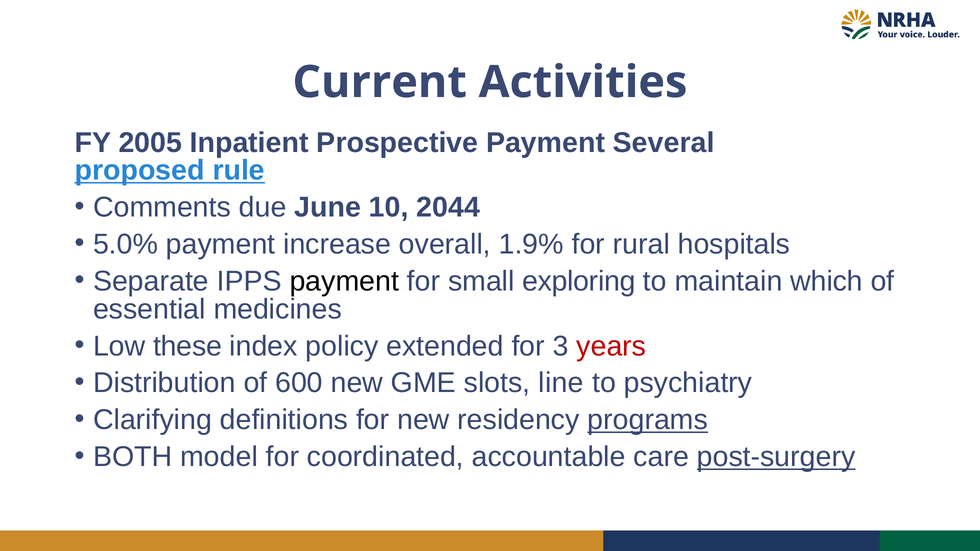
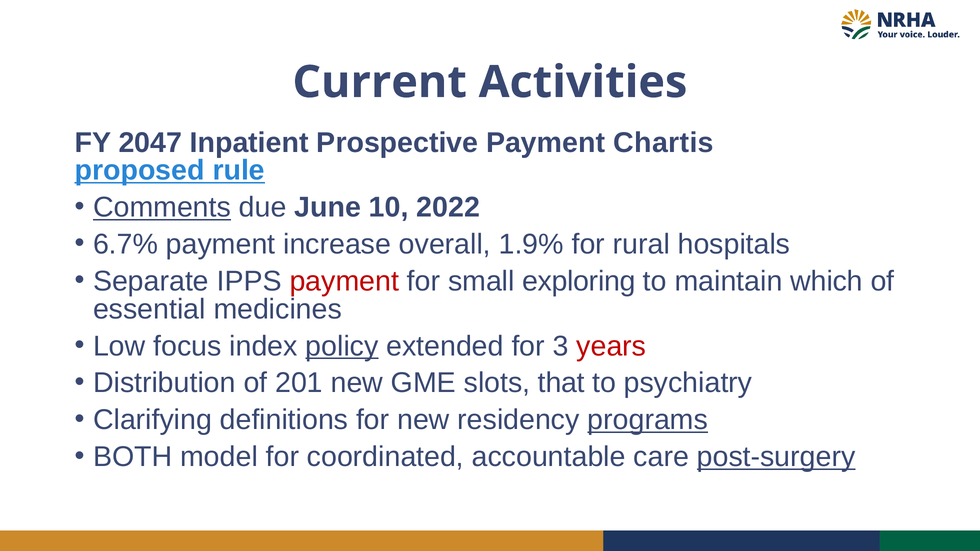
2005: 2005 -> 2047 (150, 143)
Several: Several -> Chartis (664, 143)
Comments underline: none -> present (162, 208)
2044: 2044 -> 2022 (448, 208)
5.0%: 5.0% -> 6.7% (126, 244)
payment colour: black -> red (344, 281)
these: these -> focus (187, 346)
policy underline: none -> present (342, 346)
600: 600 -> 201 (299, 383)
line: line -> that (561, 383)
